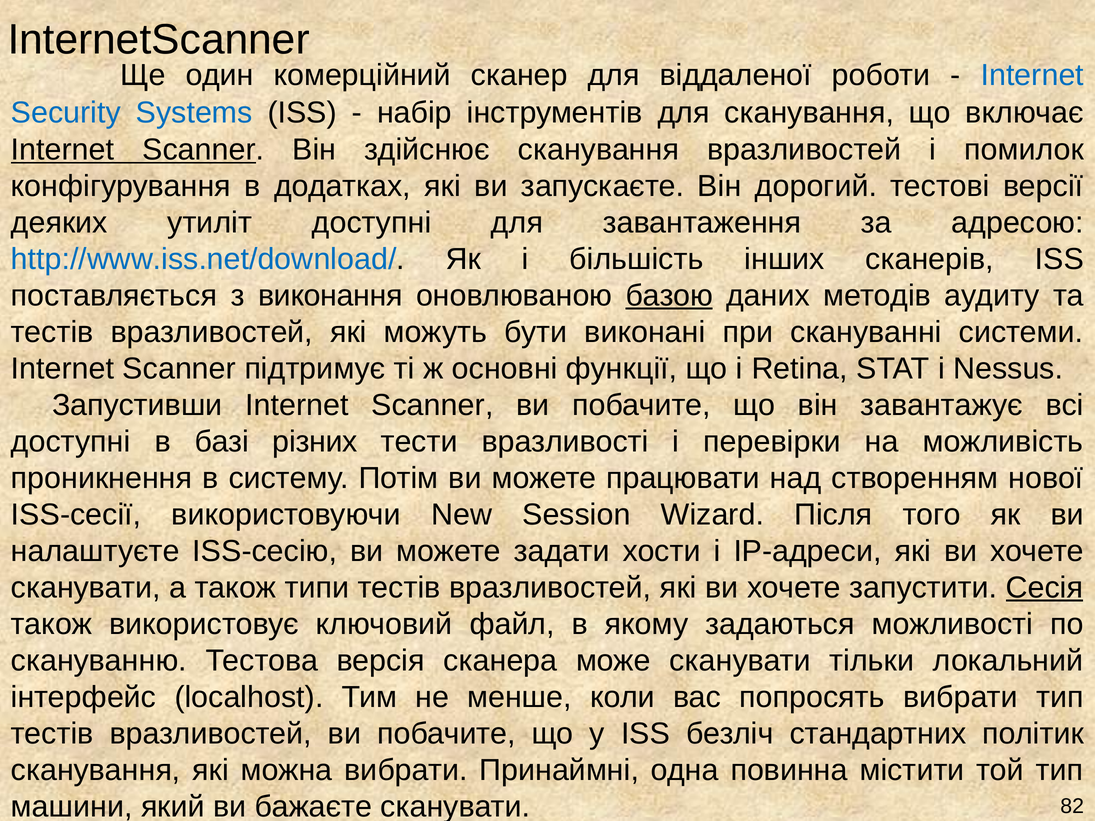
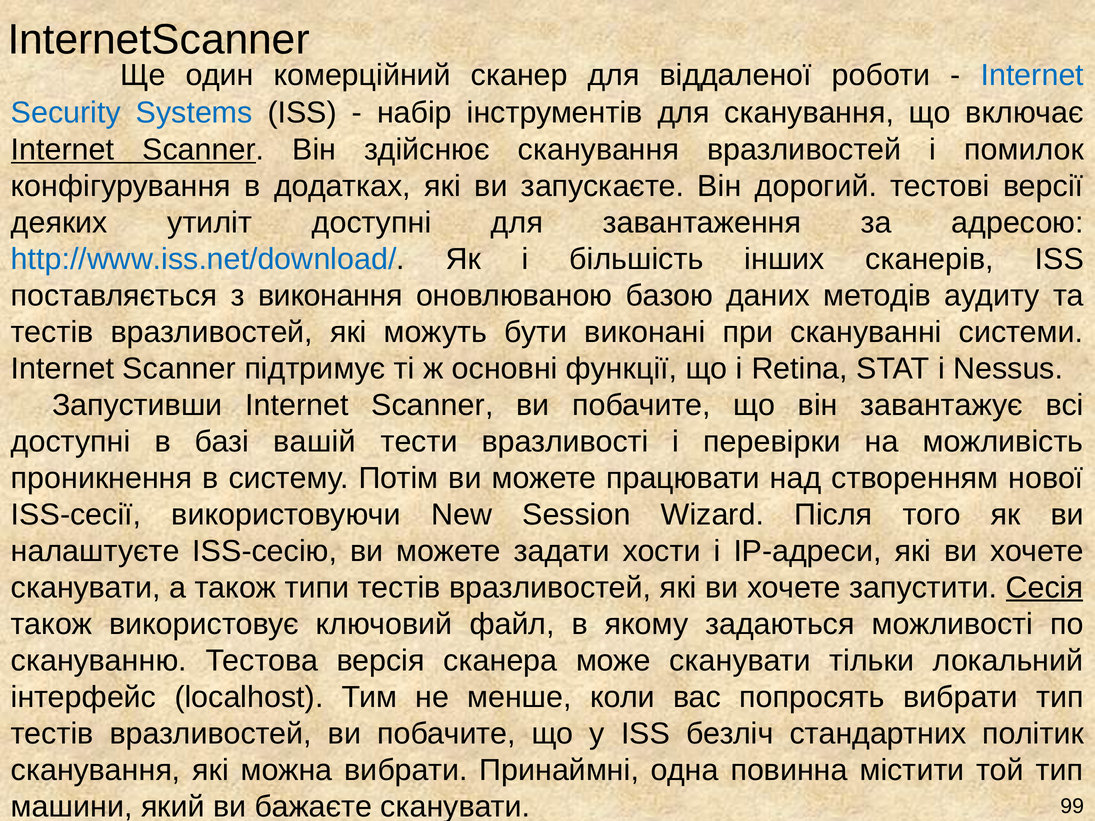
базою underline: present -> none (669, 296)
різних: різних -> вашій (315, 442)
82: 82 -> 99 (1072, 807)
